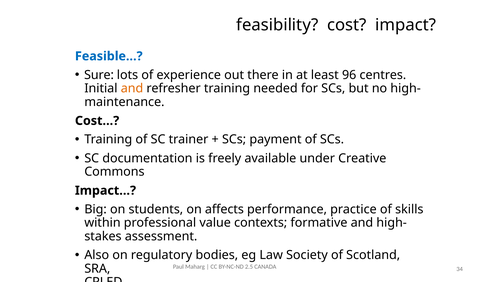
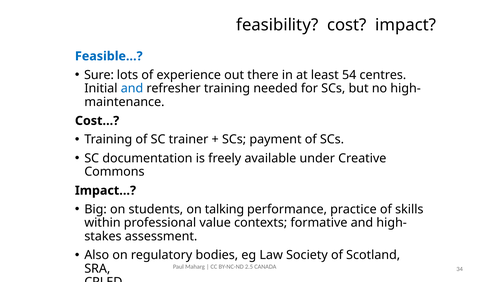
96: 96 -> 54 (349, 75)
and colour: orange -> blue (132, 88)
affects: affects -> talking (224, 209)
